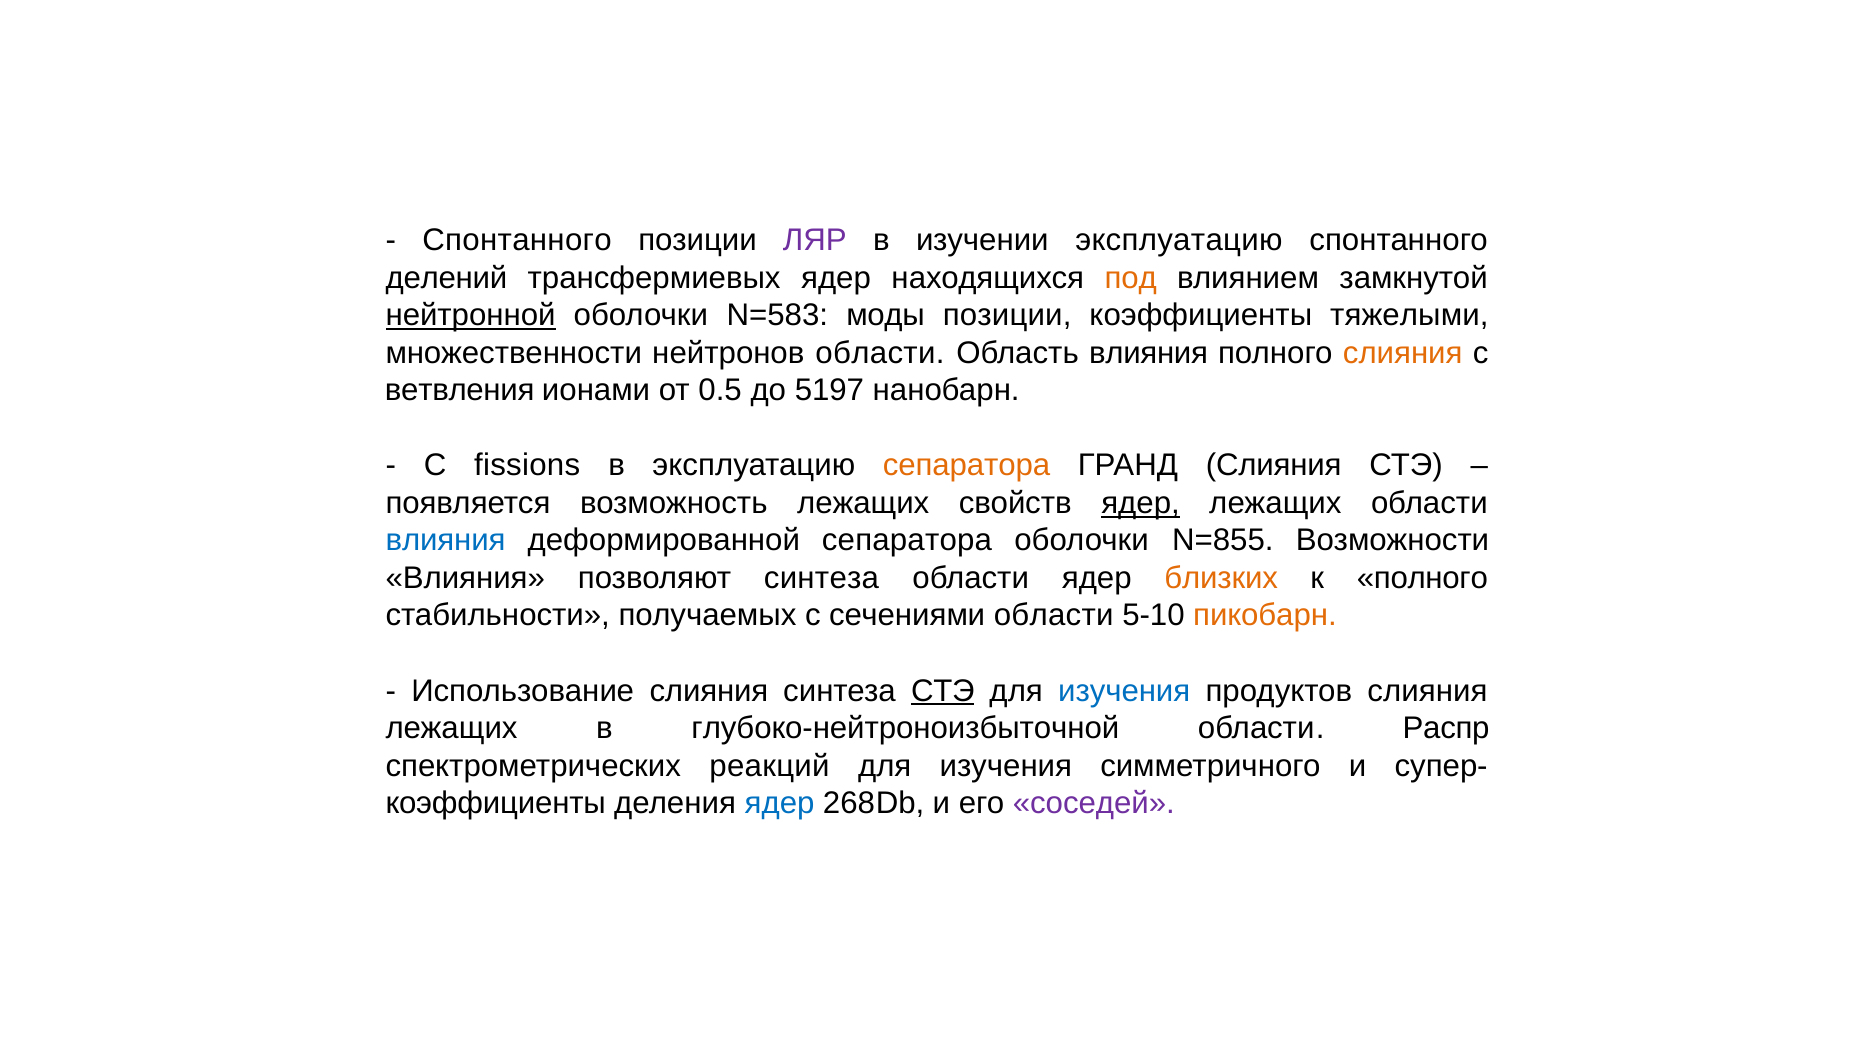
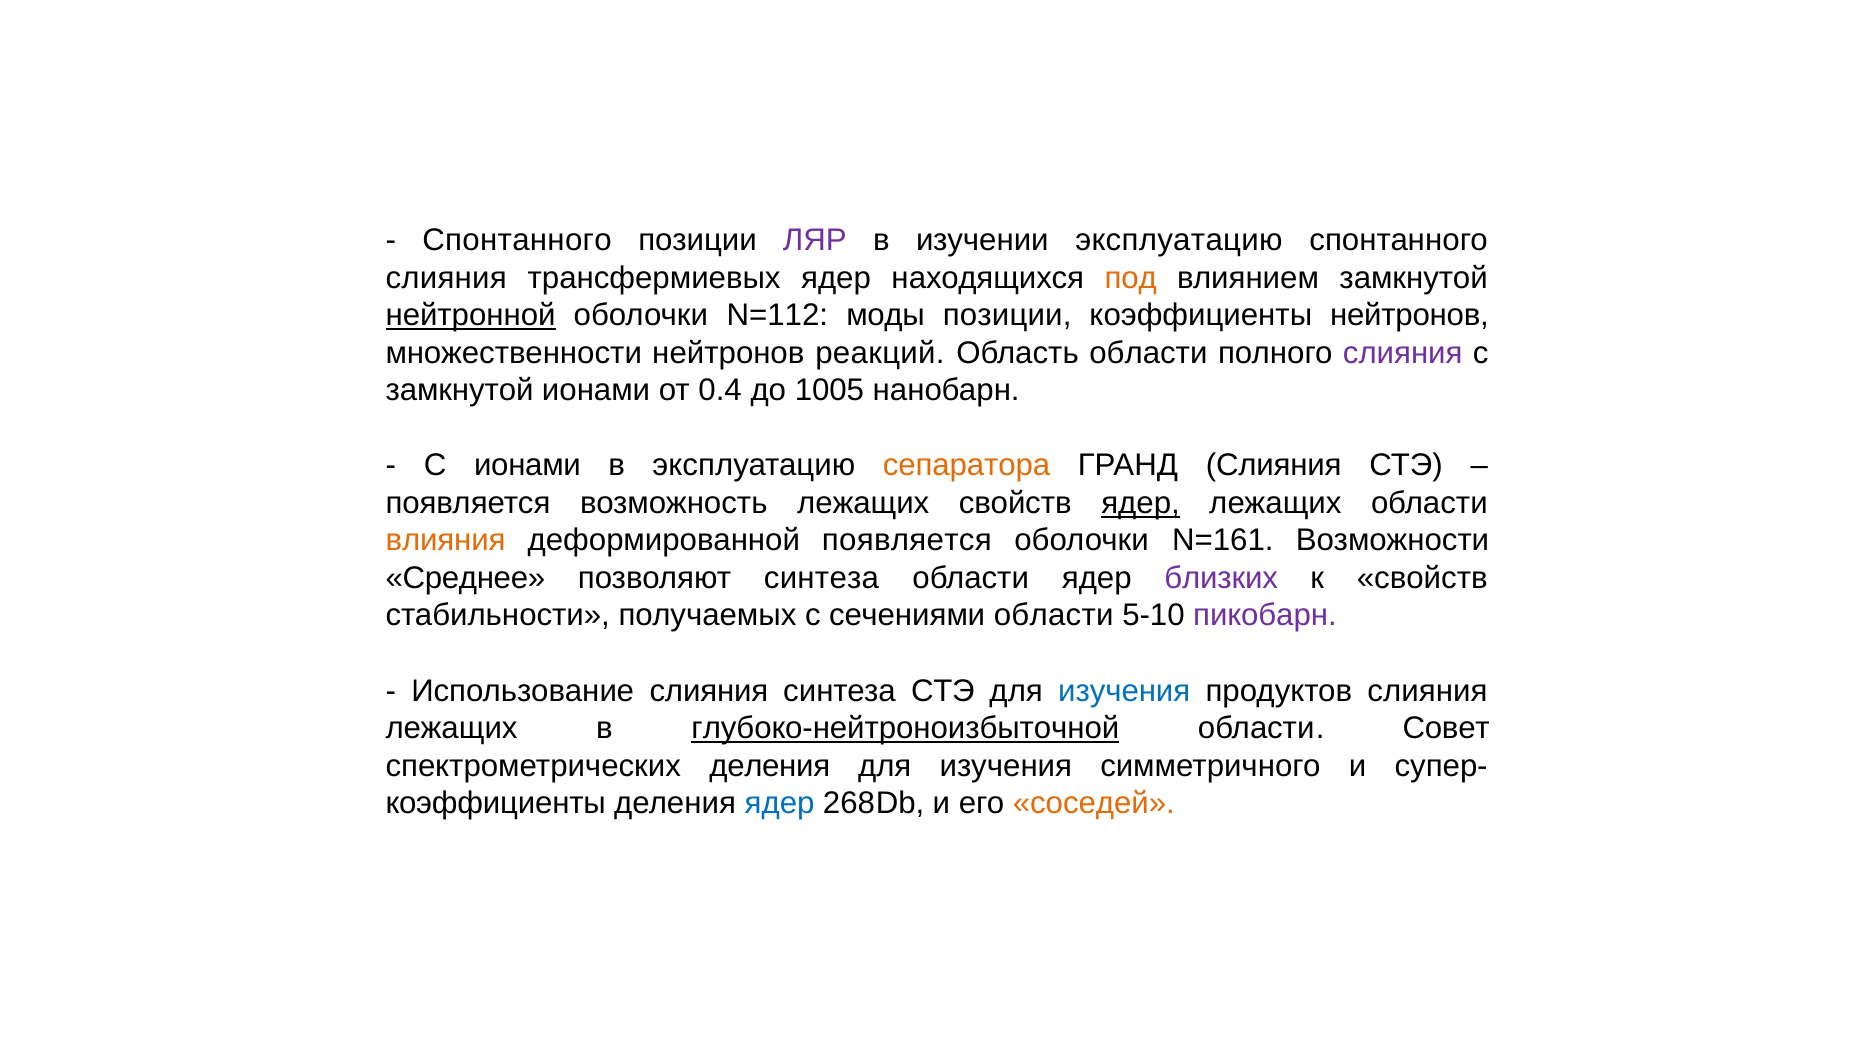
делений: делений -> слияния (446, 278)
N=583: N=583 -> N=112 (777, 316)
коэффициенты тяжелыми: тяжелыми -> нейтронов (1409, 316)
нейтронов области: области -> реакций (880, 353)
Область влияния: влияния -> области (1148, 353)
слияния colour: orange -> purple (1403, 353)
ветвления: ветвления -> замкнутой (460, 391)
0.5: 0.5 -> 0.4 (720, 391)
5197: 5197 -> 1005 (829, 391)
С fissions: fissions -> ионами (527, 466)
влияния colour: blue -> orange (446, 541)
деформированной сепаратора: сепаратора -> появляется (907, 541)
N=855: N=855 -> N=161 (1223, 541)
Влияния: Влияния -> Среднее (465, 578)
близких colour: orange -> purple (1221, 578)
к полного: полного -> свойств (1422, 578)
пикобарн colour: orange -> purple (1265, 616)
СТЭ underline: present -> none (943, 691)
глубоко-нейтроноизбыточной underline: none -> present (905, 728)
Распр: Распр -> Совет (1446, 728)
спектрометрических реакций: реакций -> деления (770, 766)
соседей colour: purple -> orange (1094, 803)
